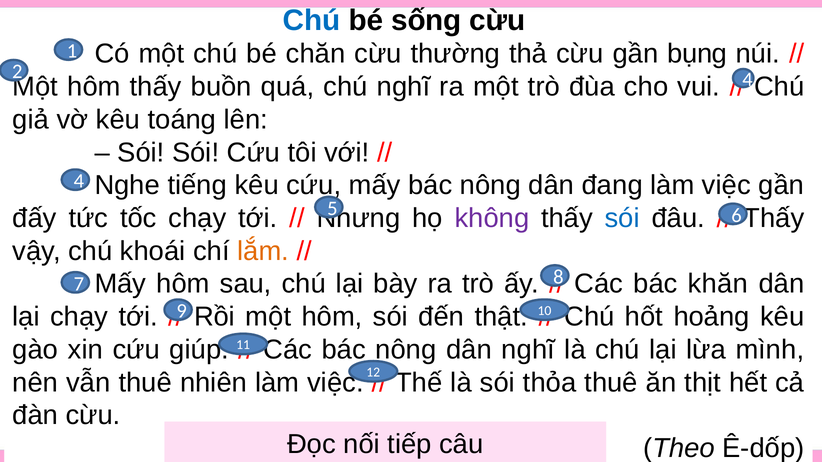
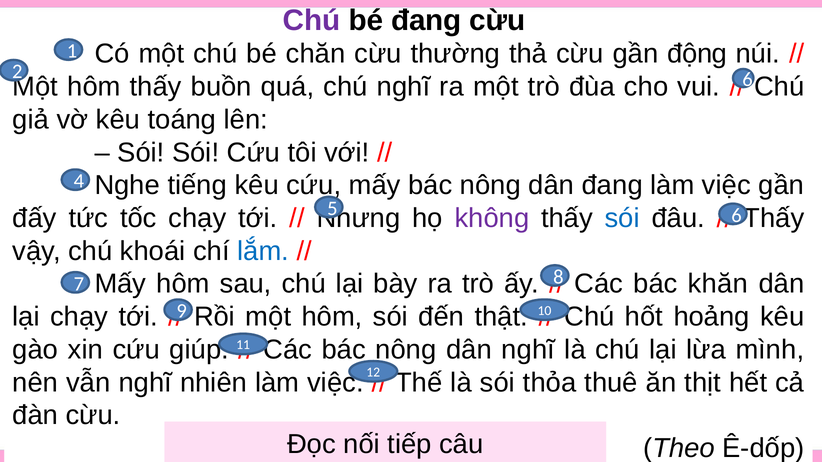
Chú colour: blue -> purple (312, 21)
bé sống: sống -> đang (426, 21)
bụng: bụng -> động (697, 54)
4: 4 -> 6 (748, 80)
lắm colour: orange -> blue (263, 251)
thuê: thuê -> nghĩ (145, 383)
